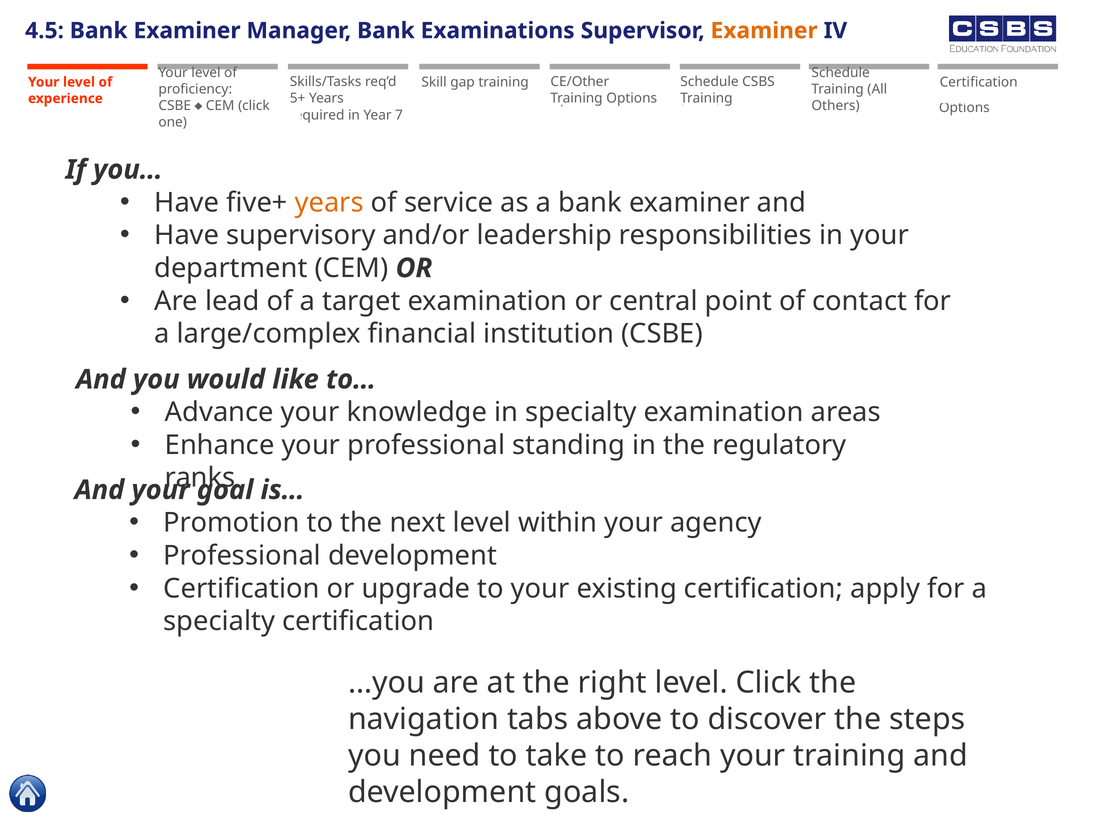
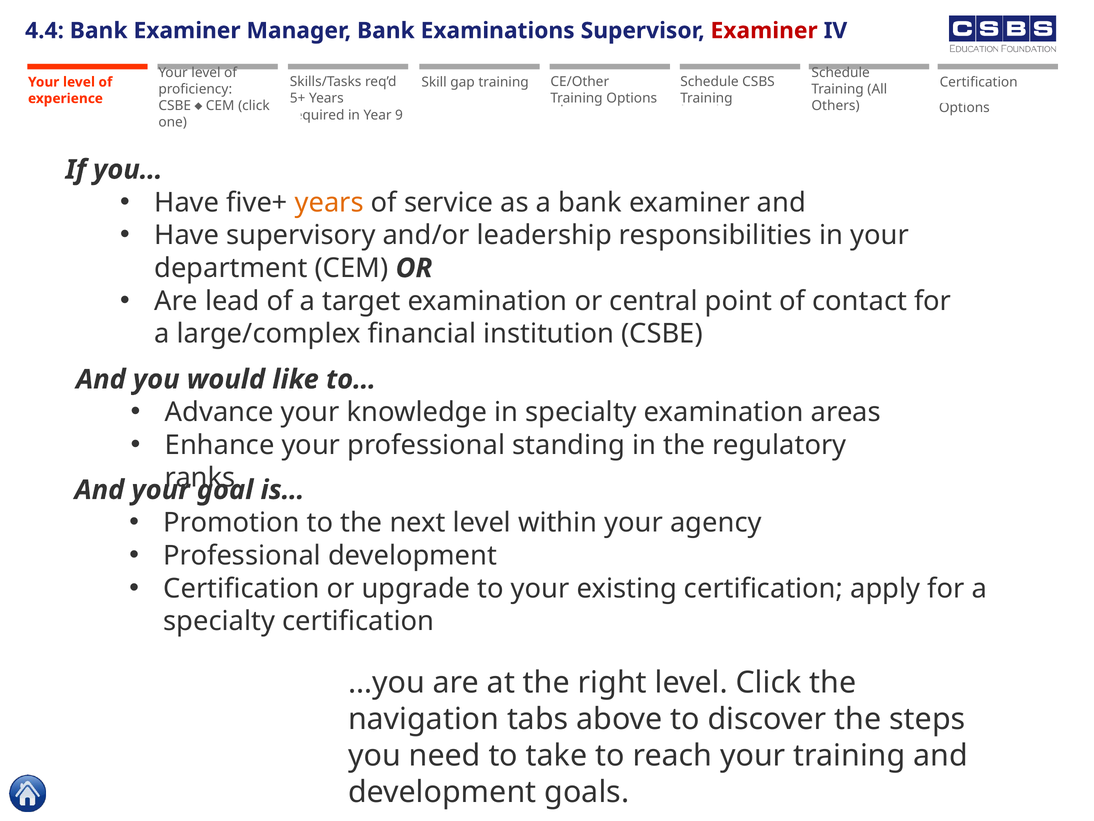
4.5: 4.5 -> 4.4 (45, 31)
Examiner colour: orange -> red (764, 31)
7: 7 -> 9 (399, 115)
